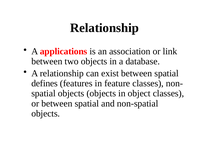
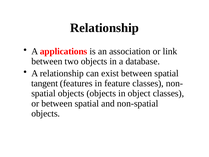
defines: defines -> tangent (45, 83)
